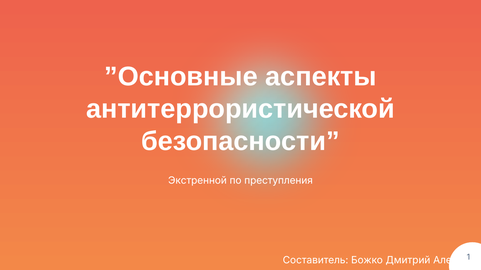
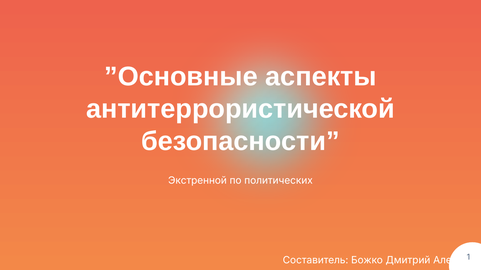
преступления: преступления -> политических (279, 181)
